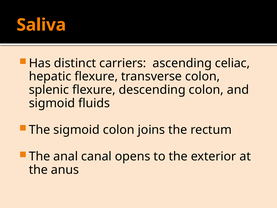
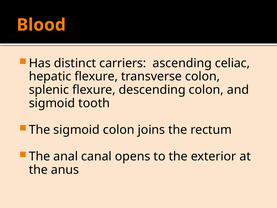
Saliva: Saliva -> Blood (41, 25)
fluids: fluids -> tooth (94, 103)
